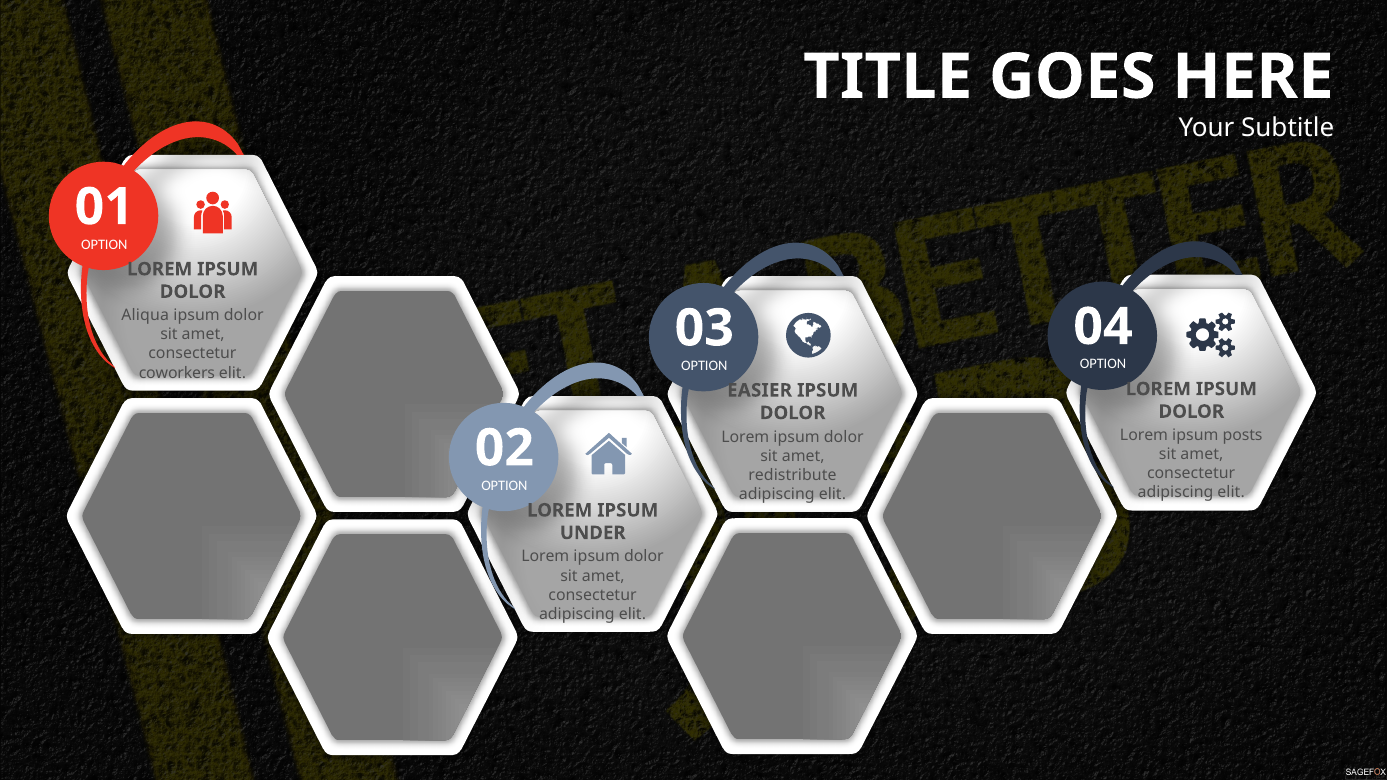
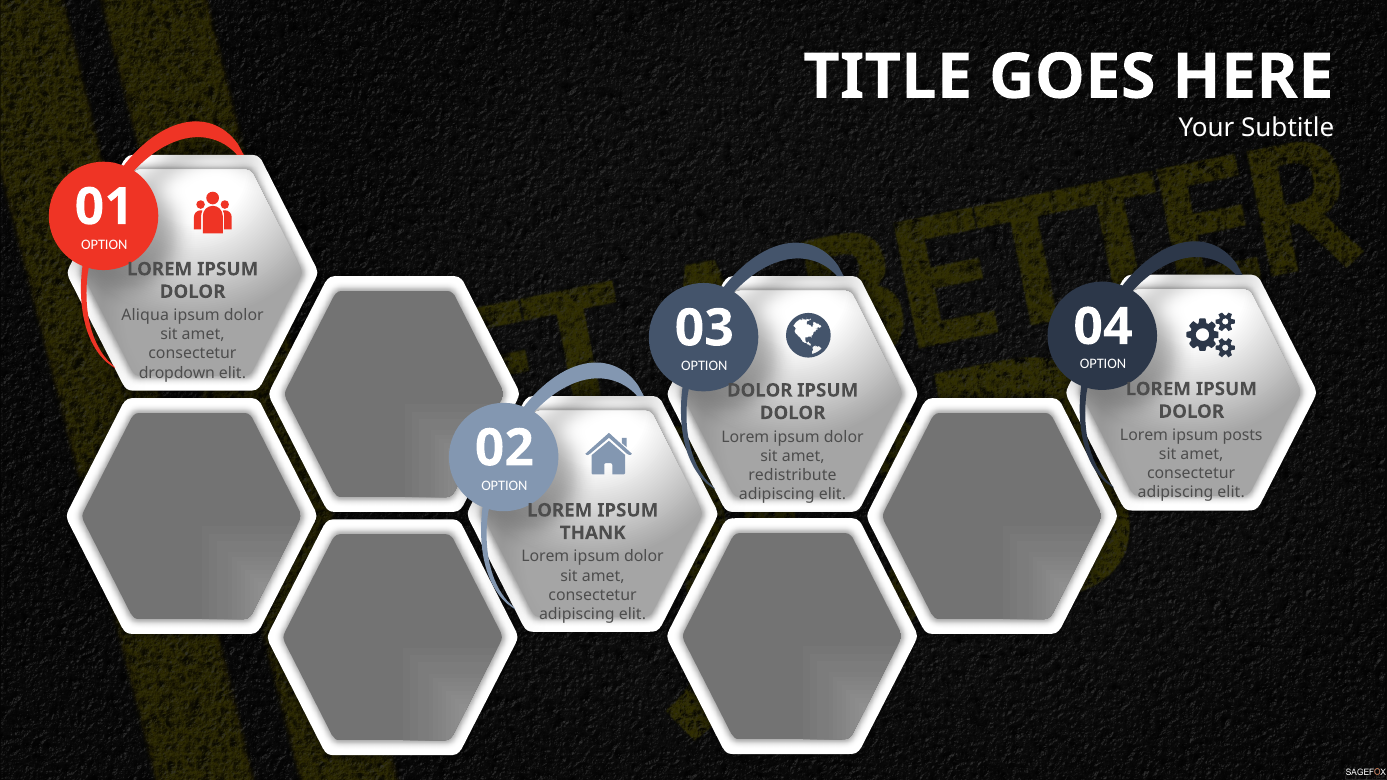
coworkers: coworkers -> dropdown (177, 373)
EASIER: EASIER -> DOLOR (760, 390)
UNDER: UNDER -> THANK (593, 533)
